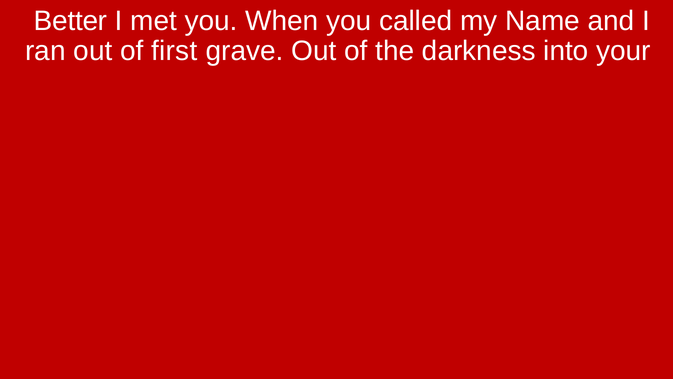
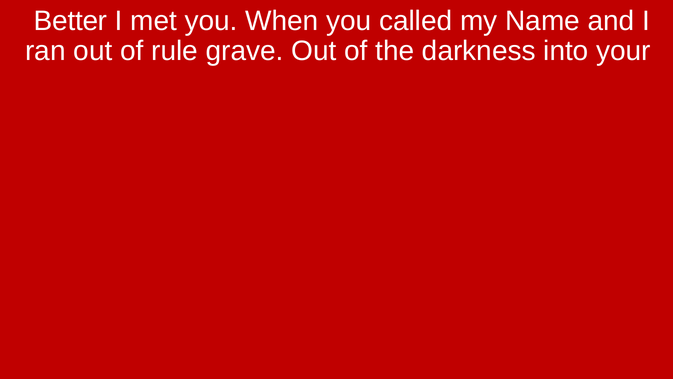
first: first -> rule (175, 51)
